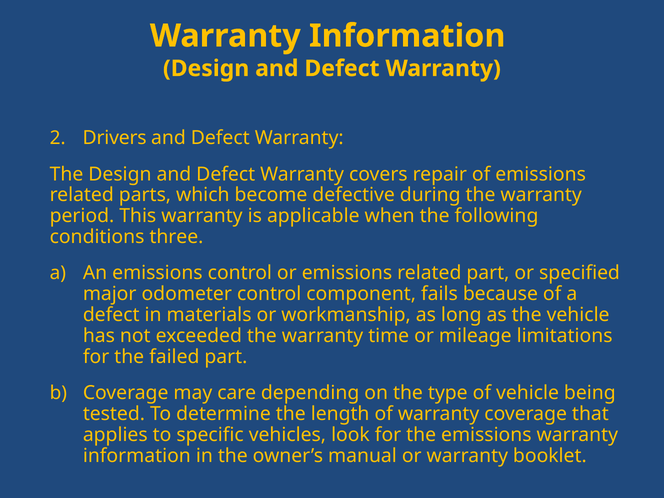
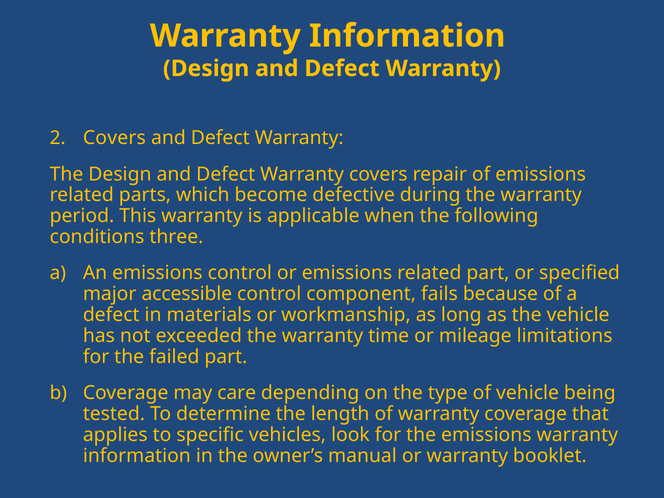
Drivers: Drivers -> Covers (114, 138)
odometer: odometer -> accessible (187, 294)
